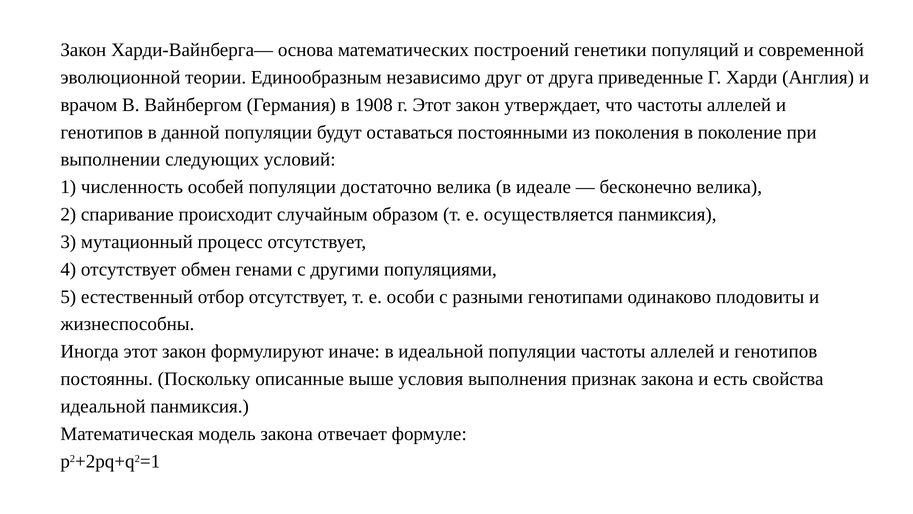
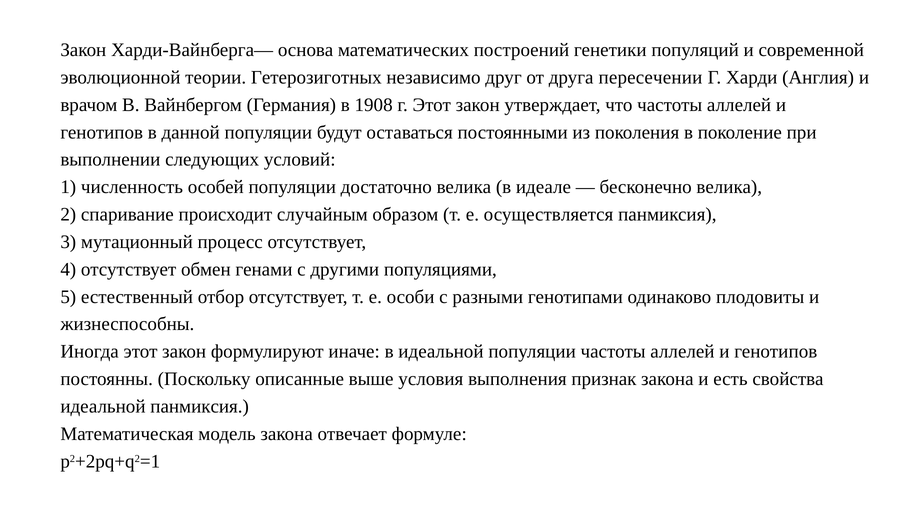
Единообразным: Единообразным -> Гетерозиготных (316, 77)
приведенные: приведенные -> пересечении (650, 77)
